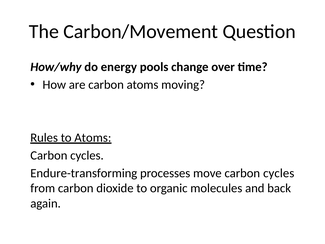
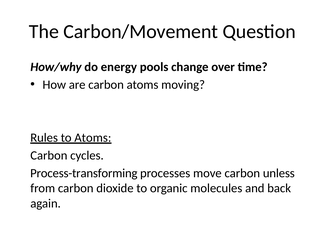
Endure-transforming: Endure-transforming -> Process-transforming (84, 173)
move carbon cycles: cycles -> unless (279, 173)
